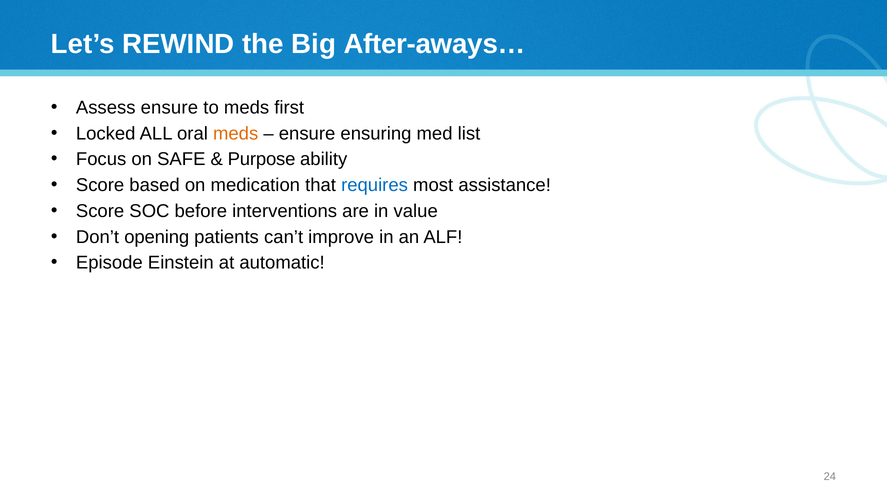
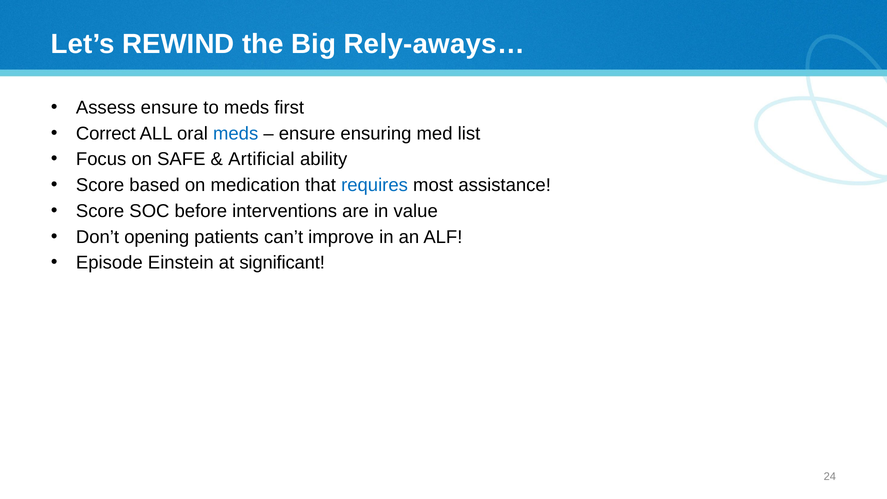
After-aways…: After-aways… -> Rely-aways… (434, 44)
Locked: Locked -> Correct (106, 133)
meds colour: orange -> blue (236, 133)
Purpose: Purpose -> Artificial (261, 159)
automatic: automatic -> significant (282, 263)
